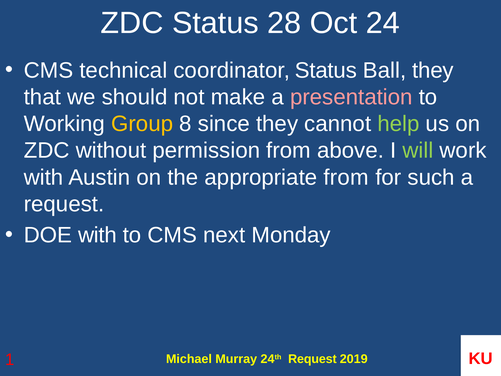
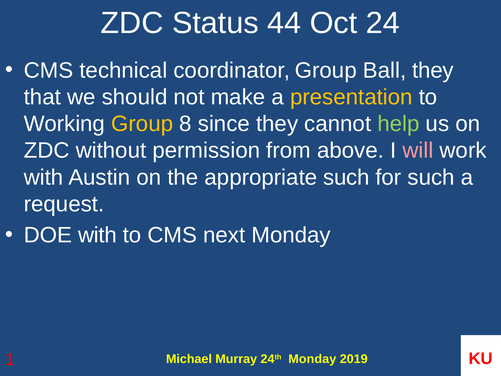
28: 28 -> 44 (284, 23)
coordinator Status: Status -> Group (326, 70)
presentation colour: pink -> yellow (351, 97)
will colour: light green -> pink (418, 150)
appropriate from: from -> such (346, 177)
24th Request: Request -> Monday (312, 359)
